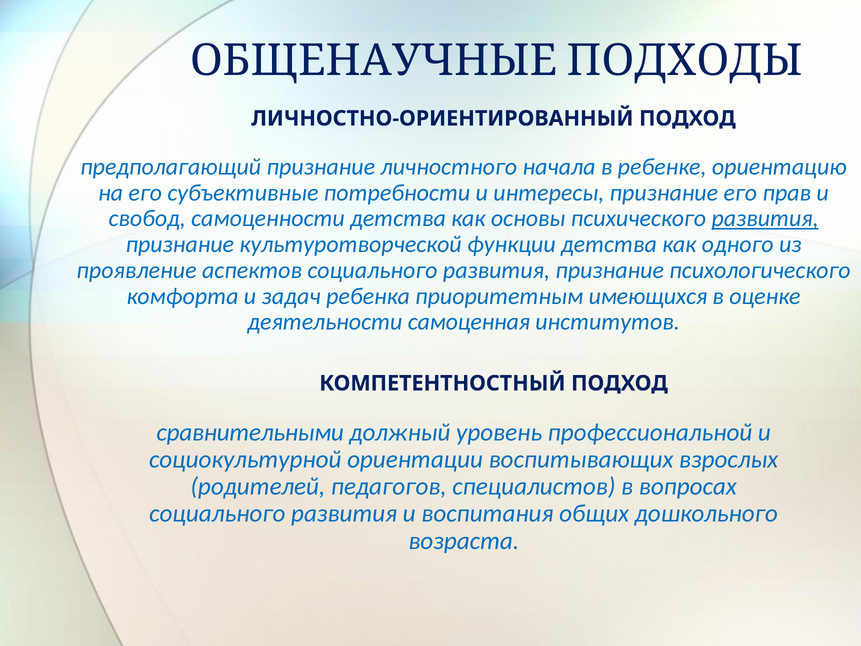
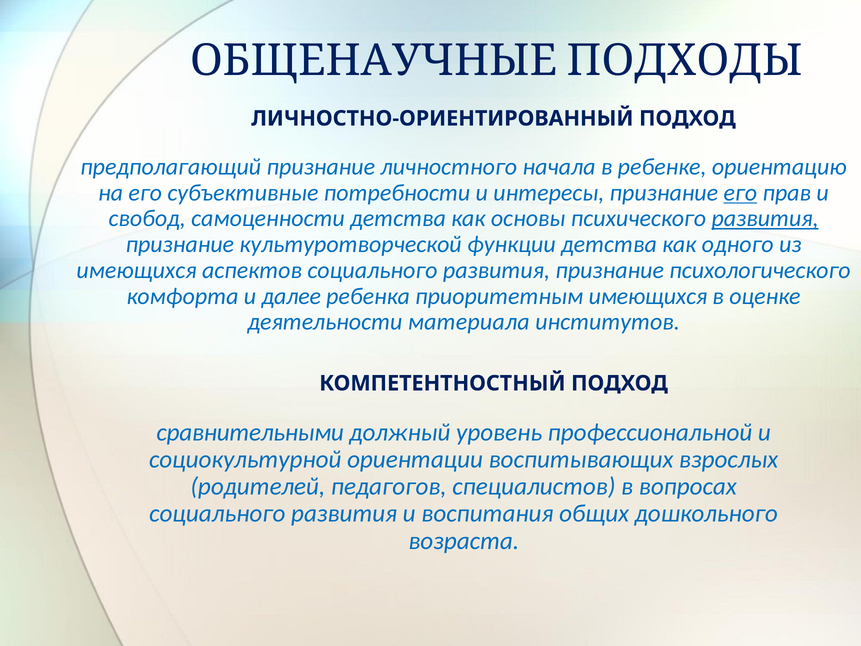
его underline: none -> present (740, 193)
проявление: проявление -> имеющихся (137, 270)
задач: задач -> далее (291, 296)
самоценная: самоценная -> материала (469, 322)
